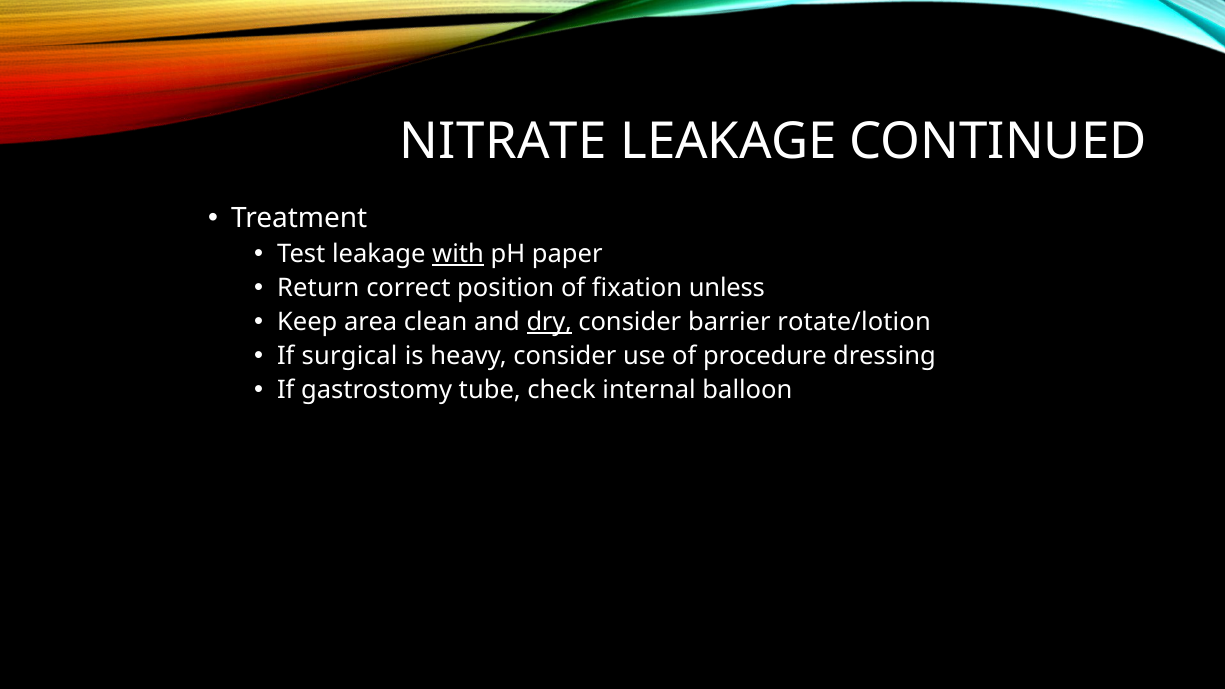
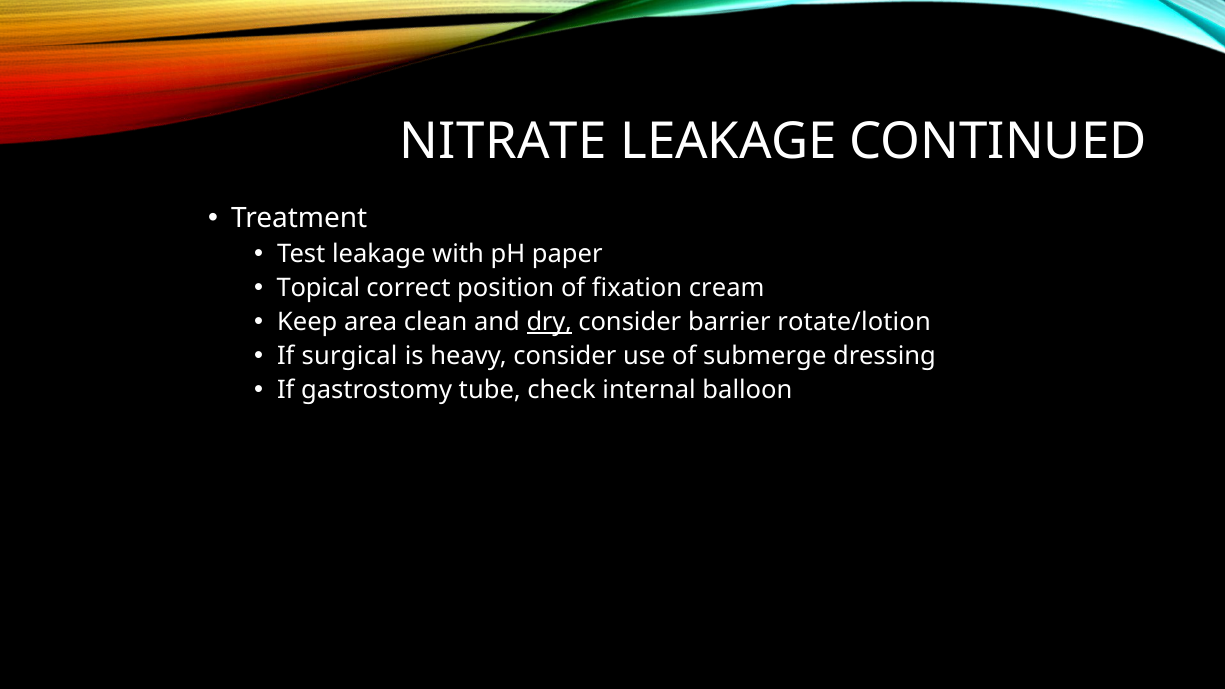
with underline: present -> none (458, 254)
Return: Return -> Topical (318, 288)
unless: unless -> cream (727, 288)
procedure: procedure -> submerge (765, 356)
